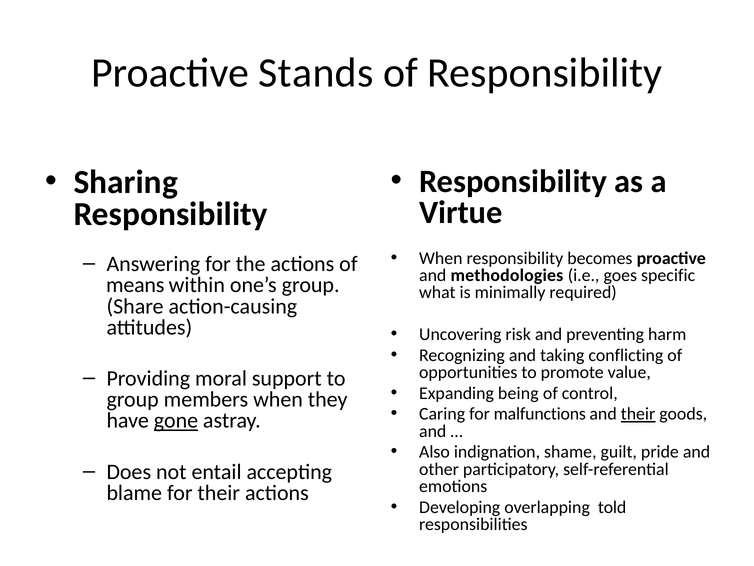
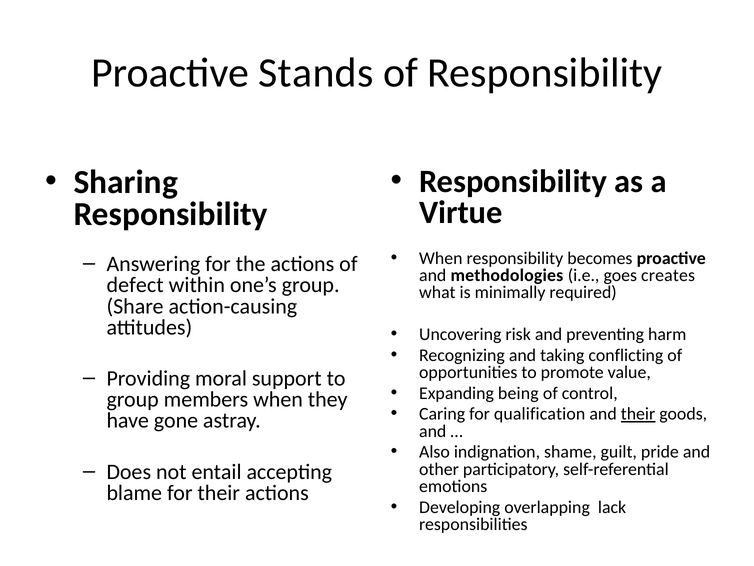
specific: specific -> creates (668, 275)
means: means -> defect (135, 285)
malfunctions: malfunctions -> qualification (540, 414)
gone underline: present -> none (176, 420)
told: told -> lack (612, 507)
